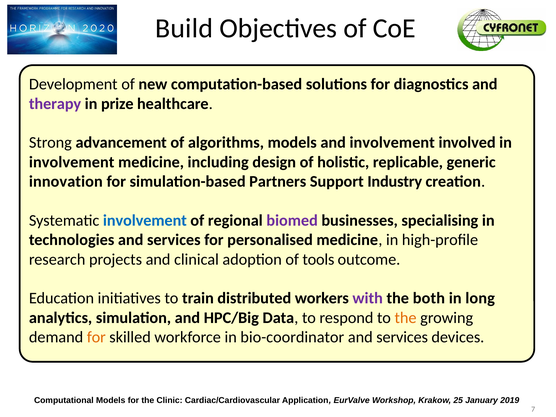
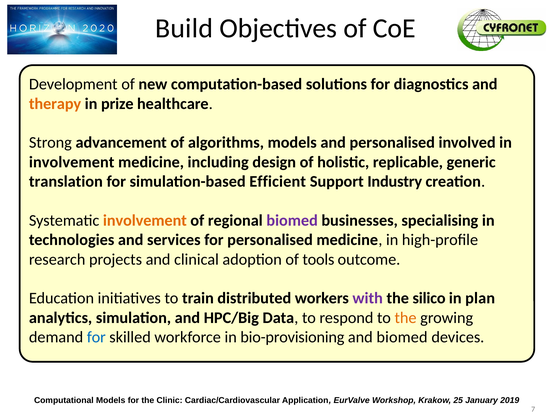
therapy colour: purple -> orange (55, 104)
and involvement: involvement -> personalised (392, 143)
innovation: innovation -> translation (66, 181)
Partners: Partners -> Efficient (278, 181)
involvement colour: blue -> orange (145, 220)
both: both -> silico (429, 298)
long: long -> plan (480, 298)
for colour: orange -> blue (96, 337)
bio-coordinator: bio-coordinator -> bio-provisioning (292, 337)
services: services -> biomed (402, 337)
